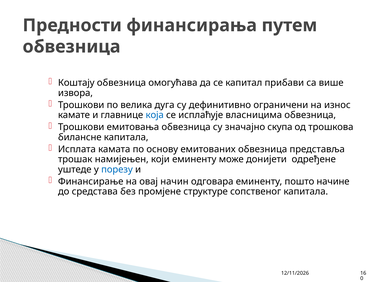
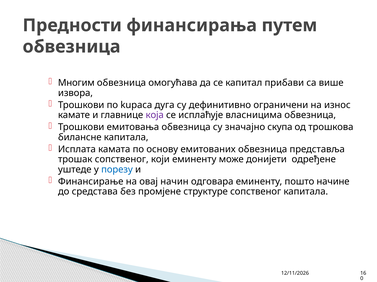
Коштају: Коштају -> Многим (76, 83)
велика: велика -> kupaca (136, 105)
која colour: blue -> purple (155, 115)
трошак намијењен: намијењен -> сопственог (122, 160)
